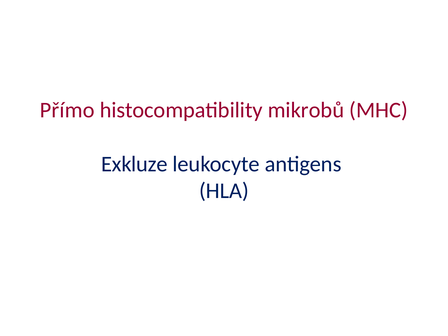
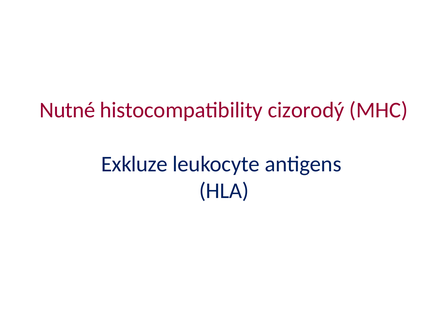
Přímo: Přímo -> Nutné (67, 110)
mikrobů: mikrobů -> cizorodý (306, 110)
